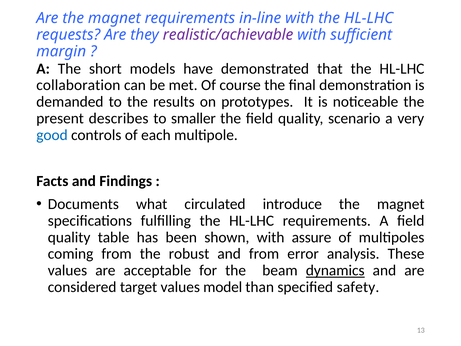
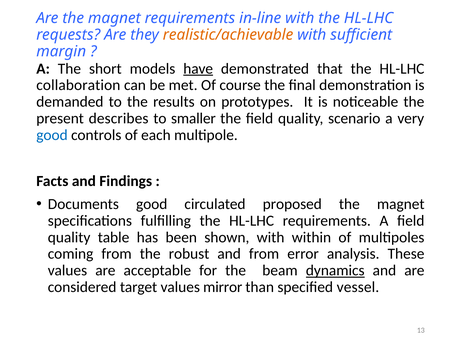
realistic/achievable colour: purple -> orange (228, 35)
have underline: none -> present (198, 69)
Documents what: what -> good (152, 204)
introduce: introduce -> proposed (292, 204)
assure: assure -> within (311, 237)
model: model -> mirror (223, 287)
safety: safety -> vessel (358, 287)
